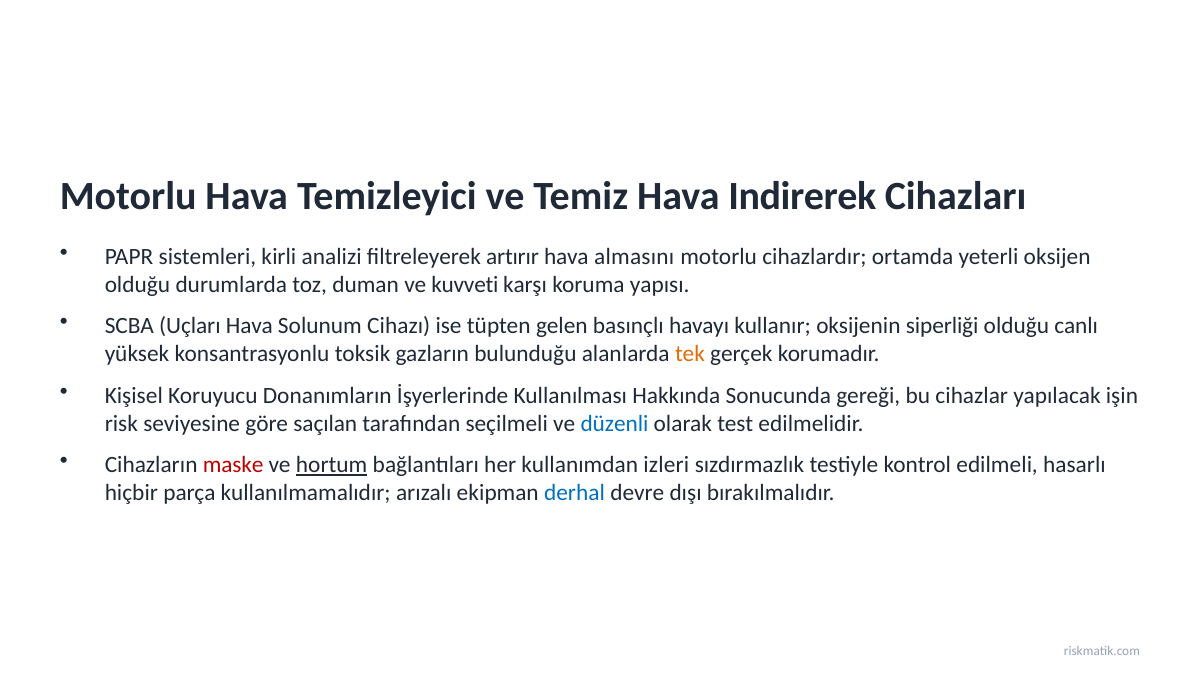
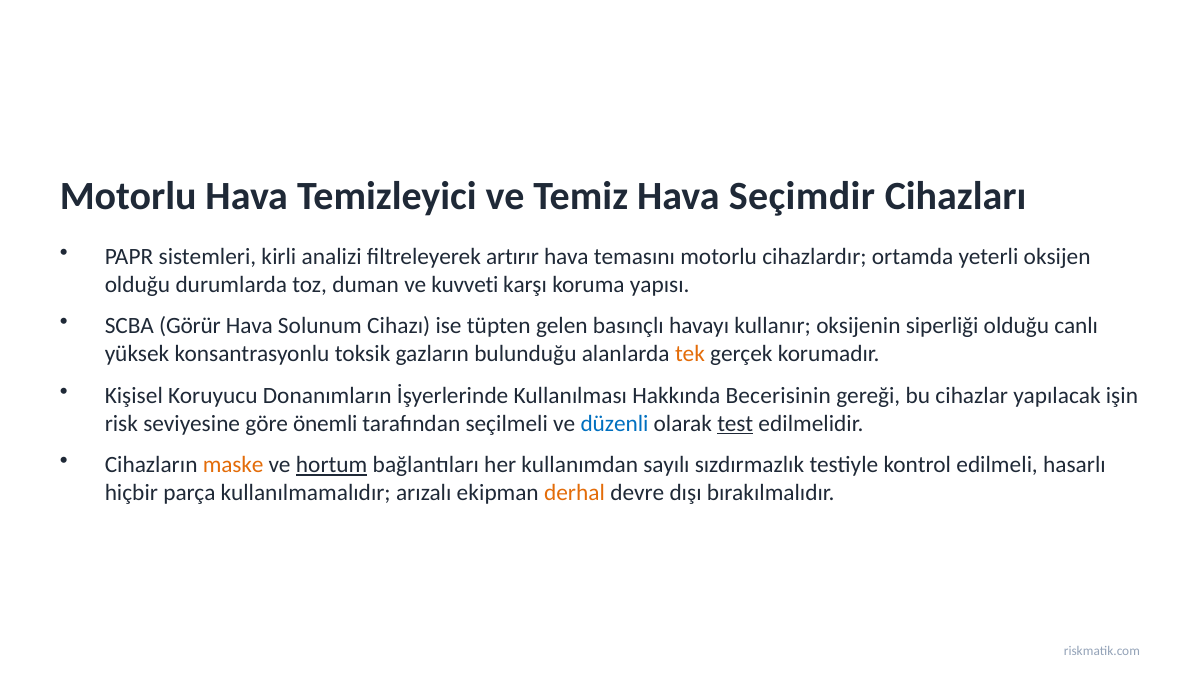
Indirerek: Indirerek -> Seçimdir (802, 196)
almasını: almasını -> temasını (634, 257)
Uçları: Uçları -> Görür (190, 326)
Sonucunda: Sonucunda -> Becerisinin (778, 395)
saçılan: saçılan -> önemli (325, 424)
test underline: none -> present (735, 424)
maske colour: red -> orange (233, 465)
izleri: izleri -> sayılı (666, 465)
derhal colour: blue -> orange (574, 493)
